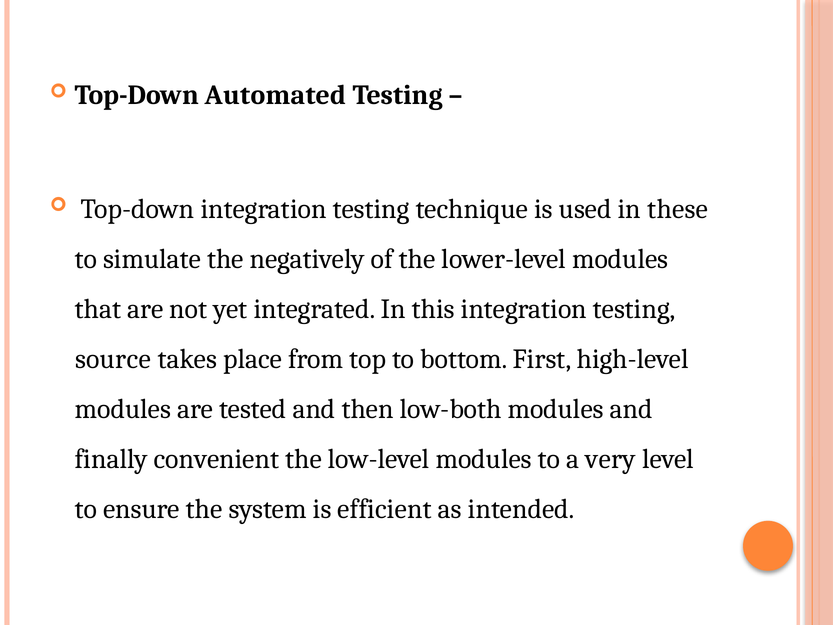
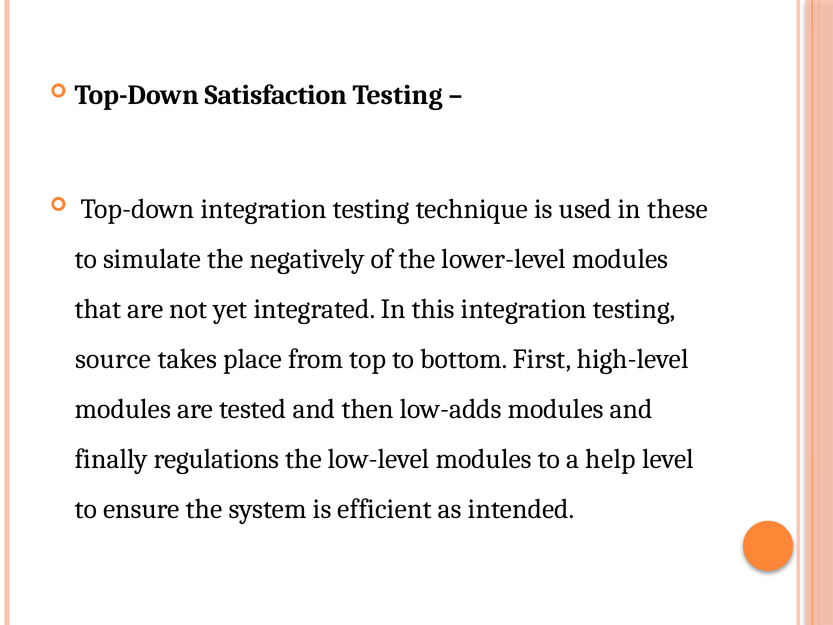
Automated: Automated -> Satisfaction (276, 95)
low-both: low-both -> low-adds (451, 409)
convenient: convenient -> regulations (217, 459)
very: very -> help (611, 459)
